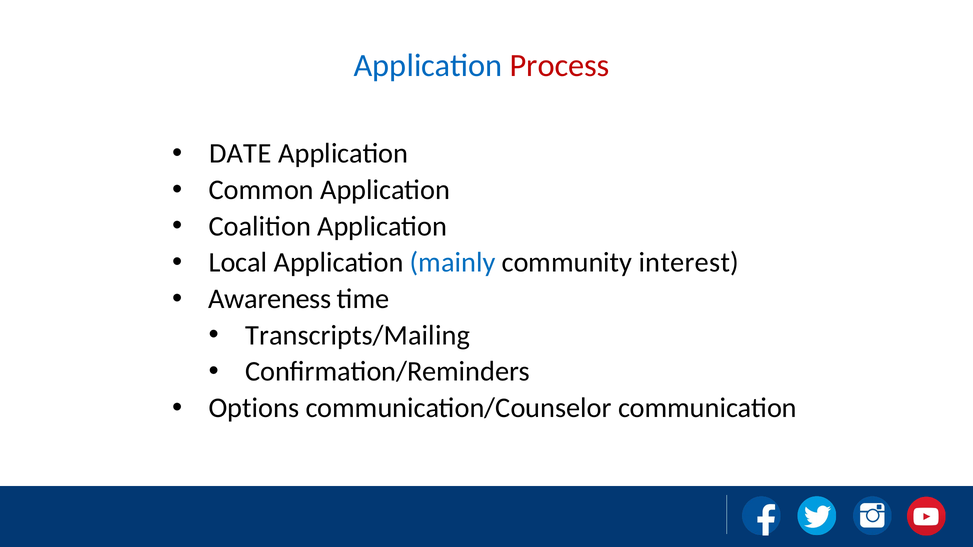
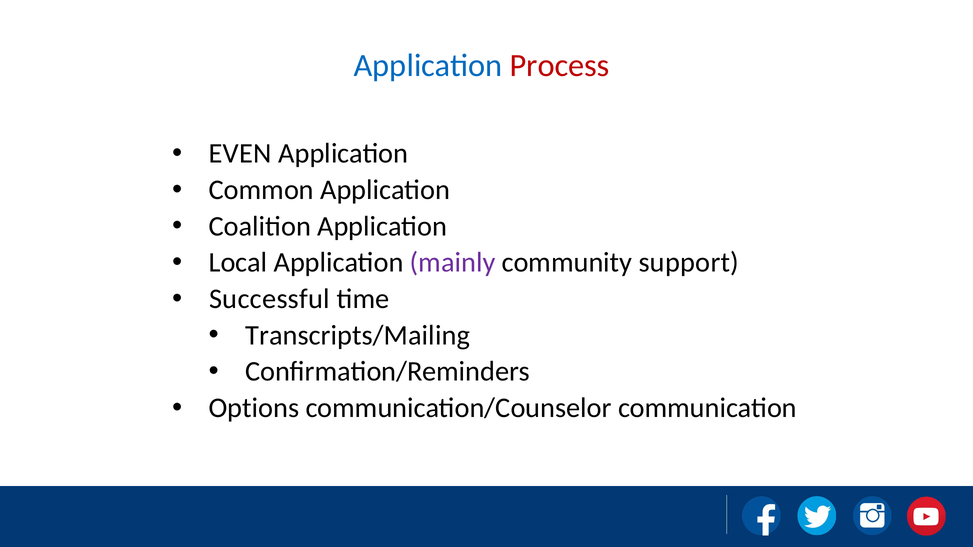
DATE: DATE -> EVEN (240, 154)
mainly colour: blue -> purple (453, 263)
interest: interest -> support (689, 263)
Awareness: Awareness -> Successful (270, 299)
